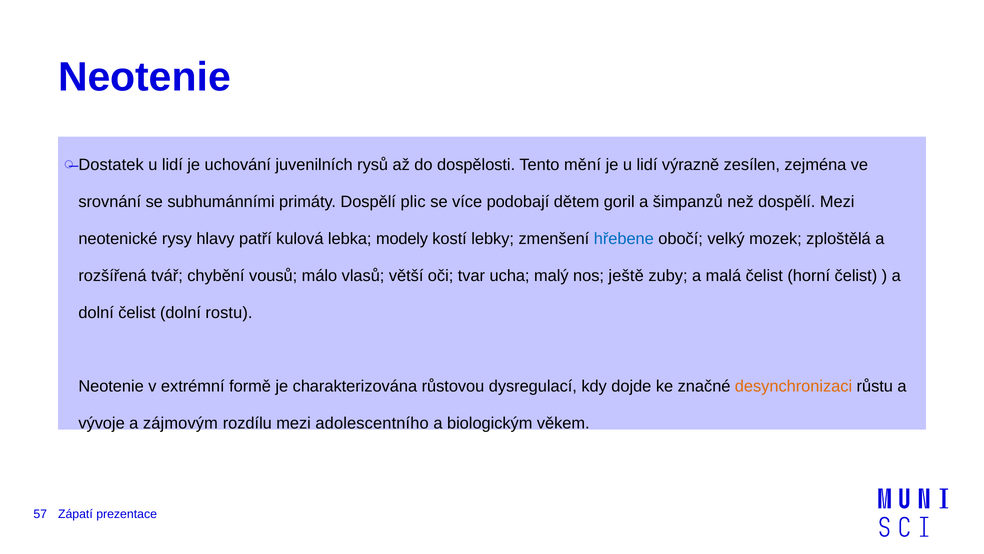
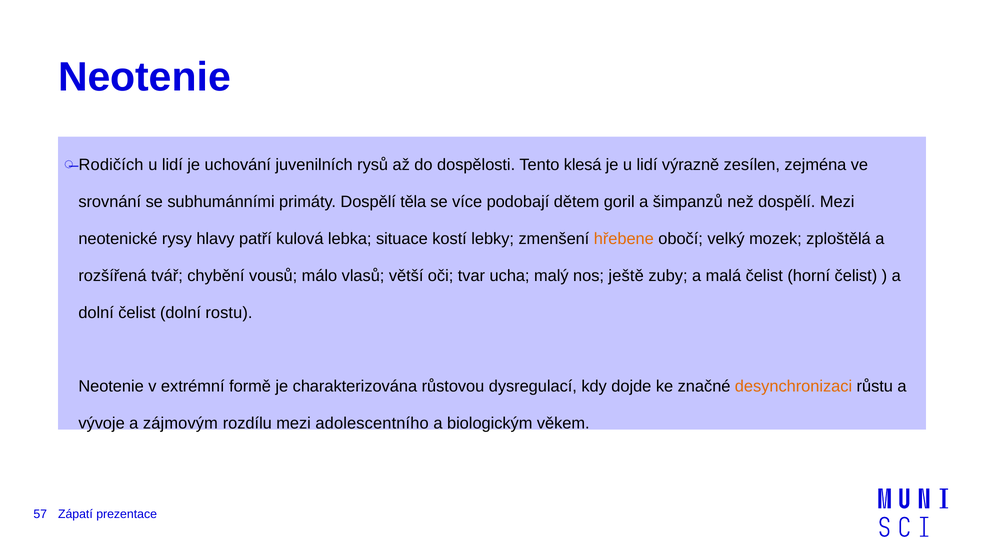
Dostatek: Dostatek -> Rodičích (111, 165)
mění: mění -> klesá (583, 165)
plic: plic -> těla (413, 202)
modely: modely -> situace (402, 239)
hřebene colour: blue -> orange (624, 239)
